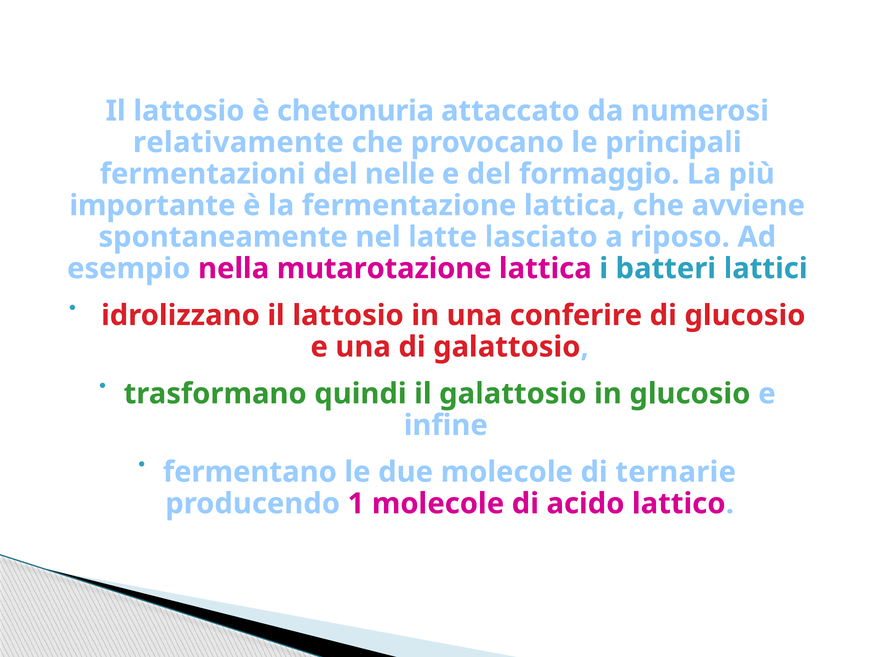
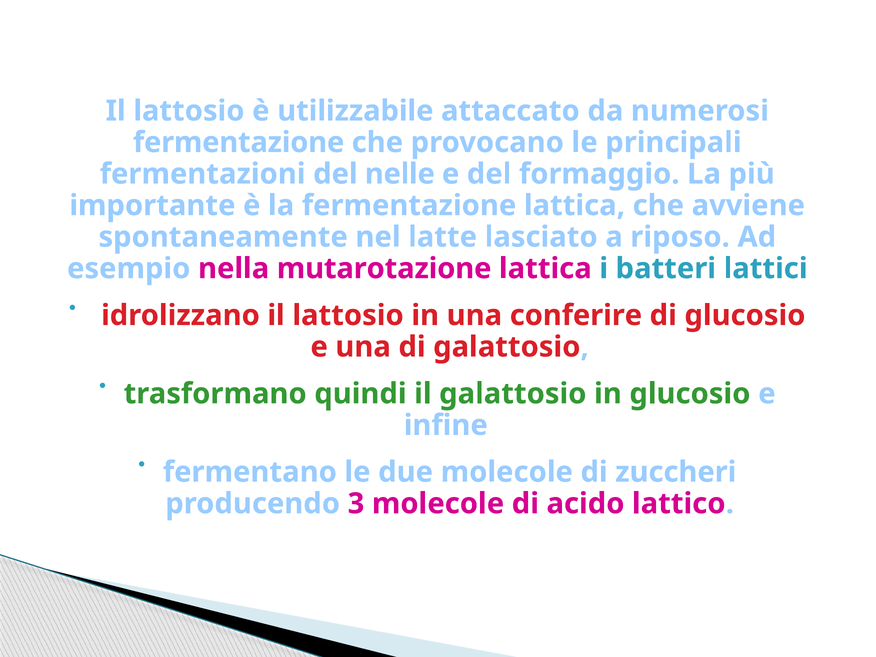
chetonuria: chetonuria -> utilizzabile (355, 111)
relativamente: relativamente -> fermentazione (239, 142)
ternarie: ternarie -> zuccheri (676, 472)
1: 1 -> 3 (356, 504)
